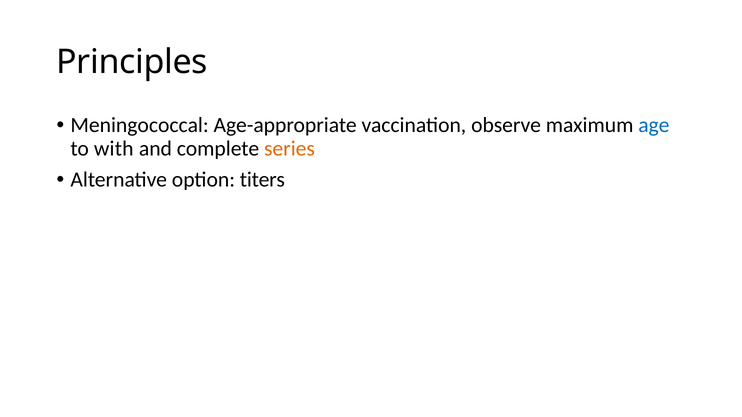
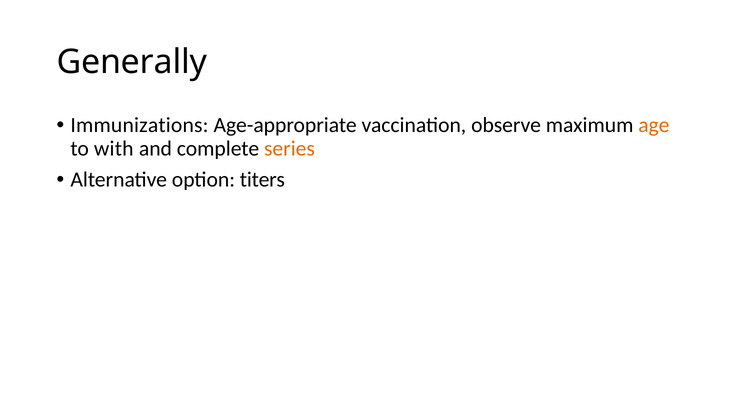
Principles: Principles -> Generally (132, 62)
Meningococcal: Meningococcal -> Immunizations (140, 125)
age colour: blue -> orange (654, 125)
